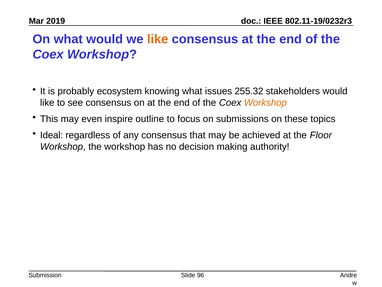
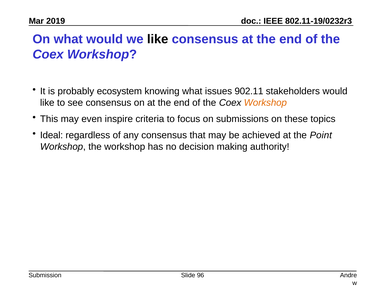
like colour: orange -> black (158, 39)
255.32: 255.32 -> 902.11 (249, 91)
outline: outline -> criteria (150, 119)
Floor: Floor -> Point (321, 135)
